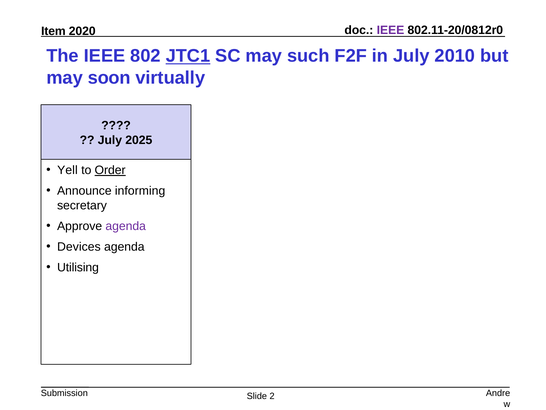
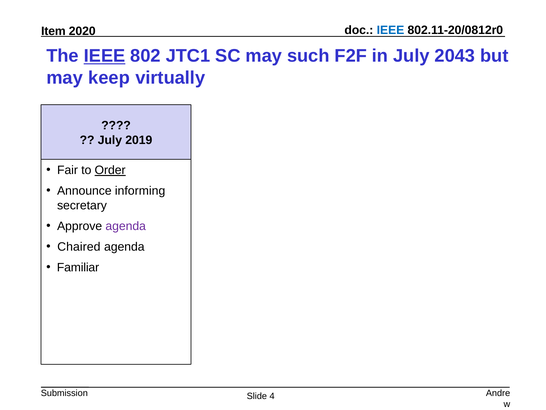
IEEE colour: purple -> blue (390, 30)
IEEE underline: none -> present (105, 56)
JTC1 underline: present -> none (188, 56)
2010: 2010 -> 2043 (455, 56)
soon: soon -> keep (109, 78)
2025: 2025 -> 2019 (139, 140)
Yell: Yell -> Fair (68, 170)
Devices: Devices -> Chaired (79, 246)
Utilising: Utilising -> Familiar (78, 267)
2: 2 -> 4 (272, 396)
